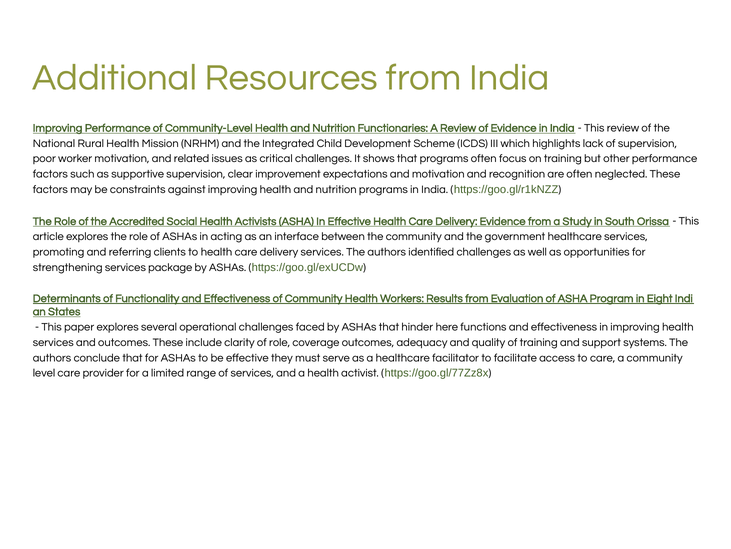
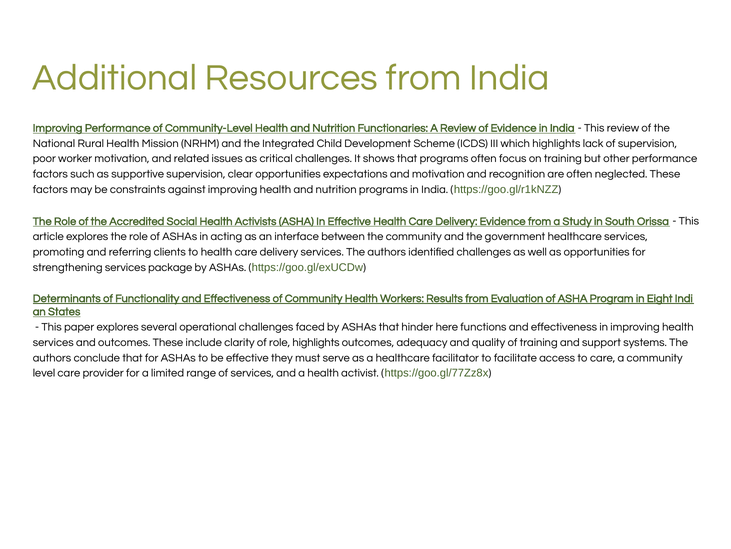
clear improvement: improvement -> opportunities (288, 174)
role coverage: coverage -> highlights (316, 342)
